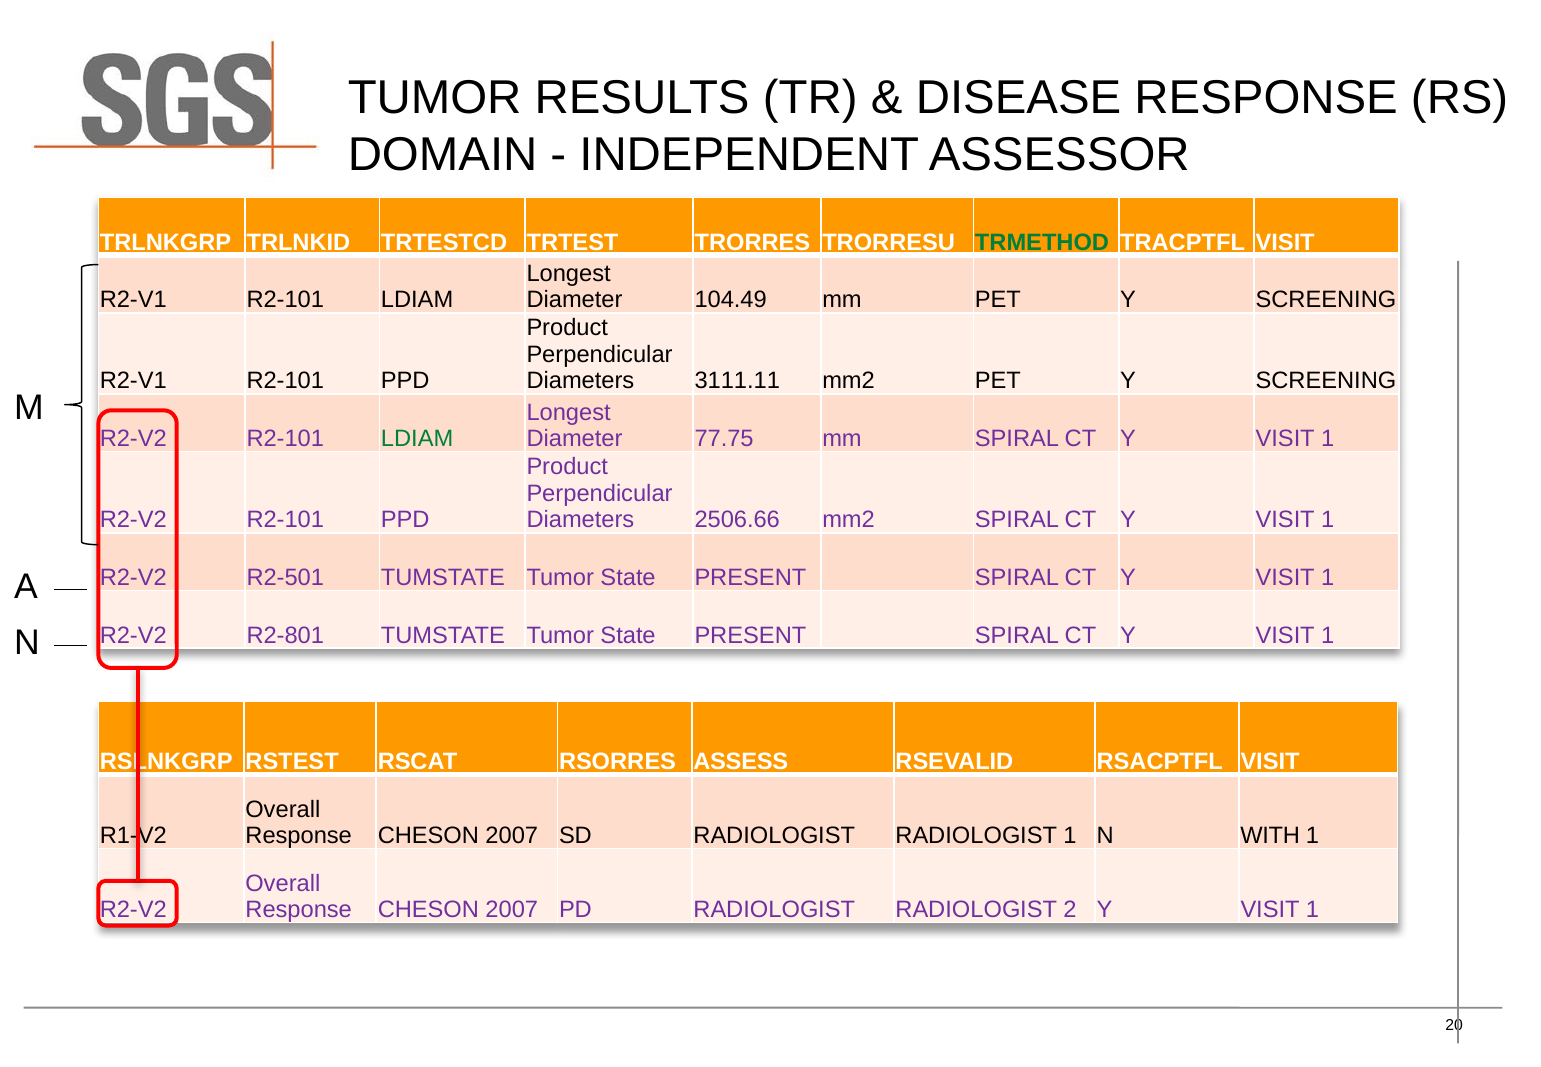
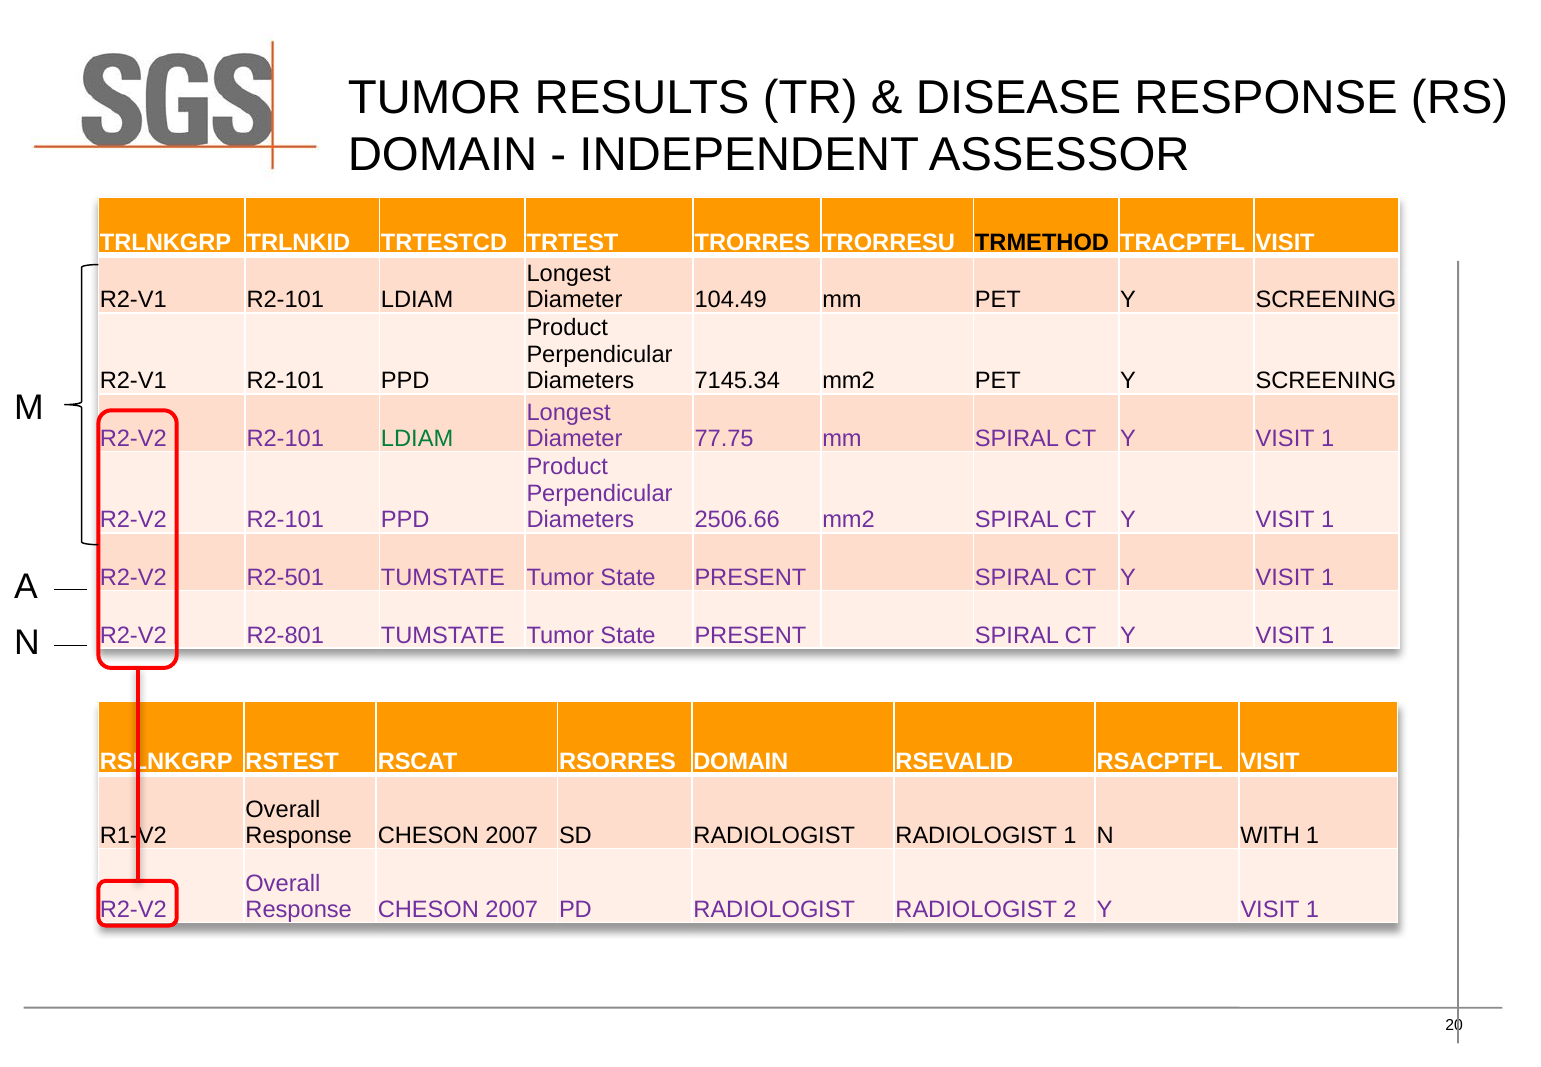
TRMETHOD colour: green -> black (1042, 242)
3111.11: 3111.11 -> 7145.34 (737, 381)
RSORRES ASSESS: ASSESS -> DOMAIN (741, 762)
